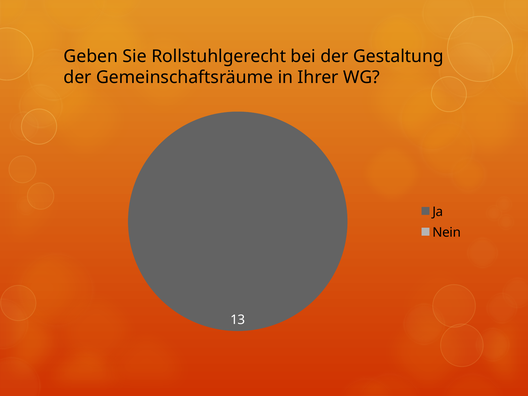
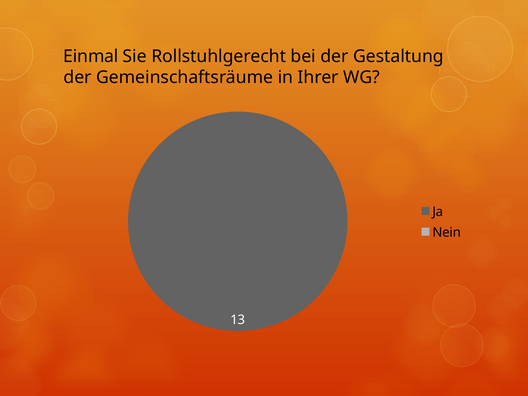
Geben: Geben -> Einmal (91, 56)
